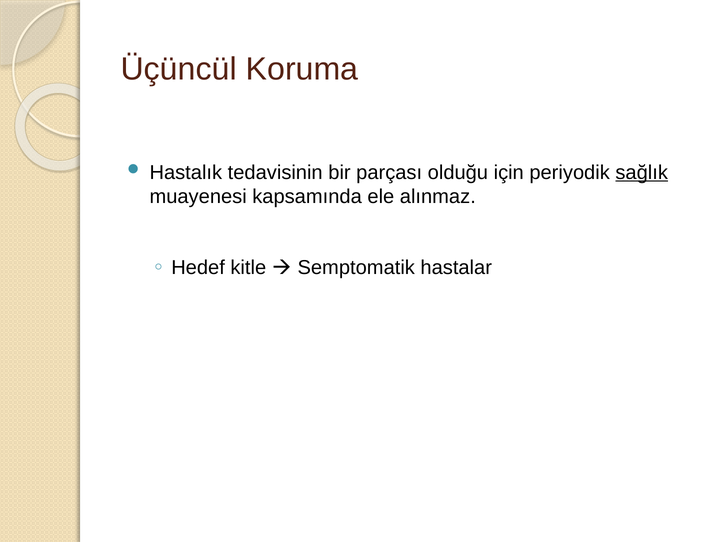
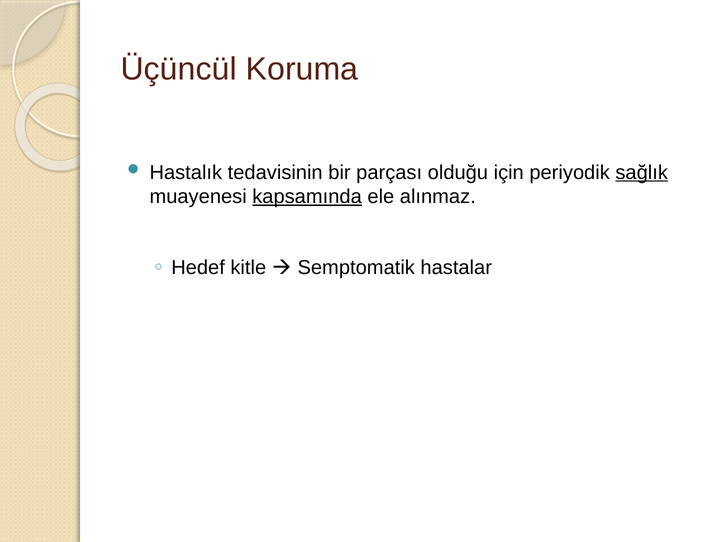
kapsamında underline: none -> present (307, 197)
